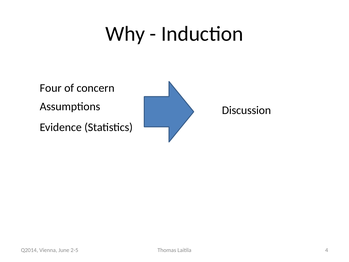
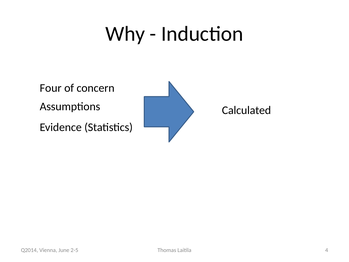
Discussion: Discussion -> Calculated (246, 110)
